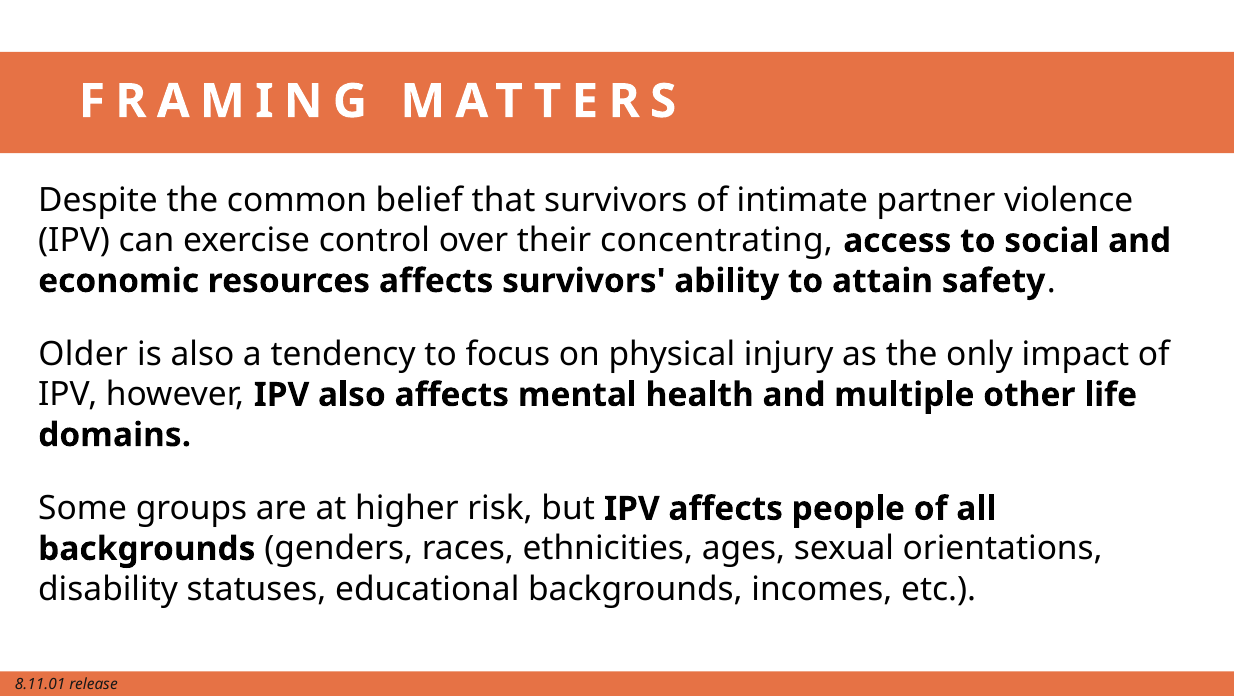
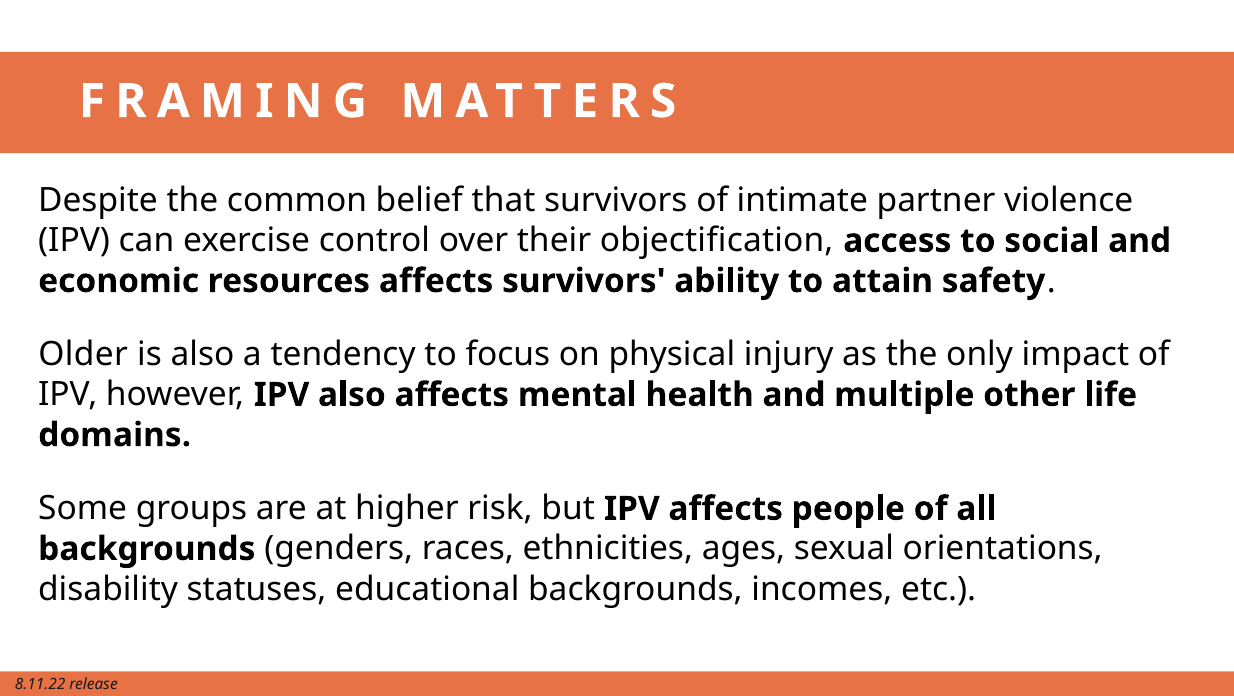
concentrating: concentrating -> objectification (717, 241)
8.11.01: 8.11.01 -> 8.11.22 (40, 684)
